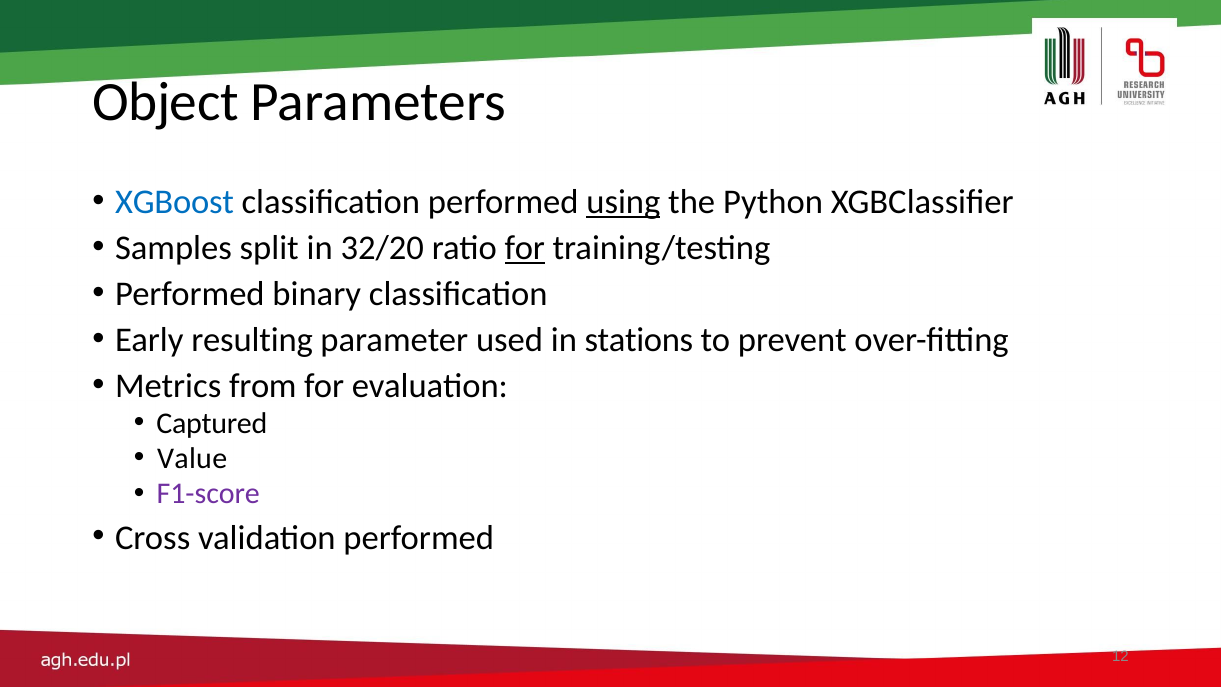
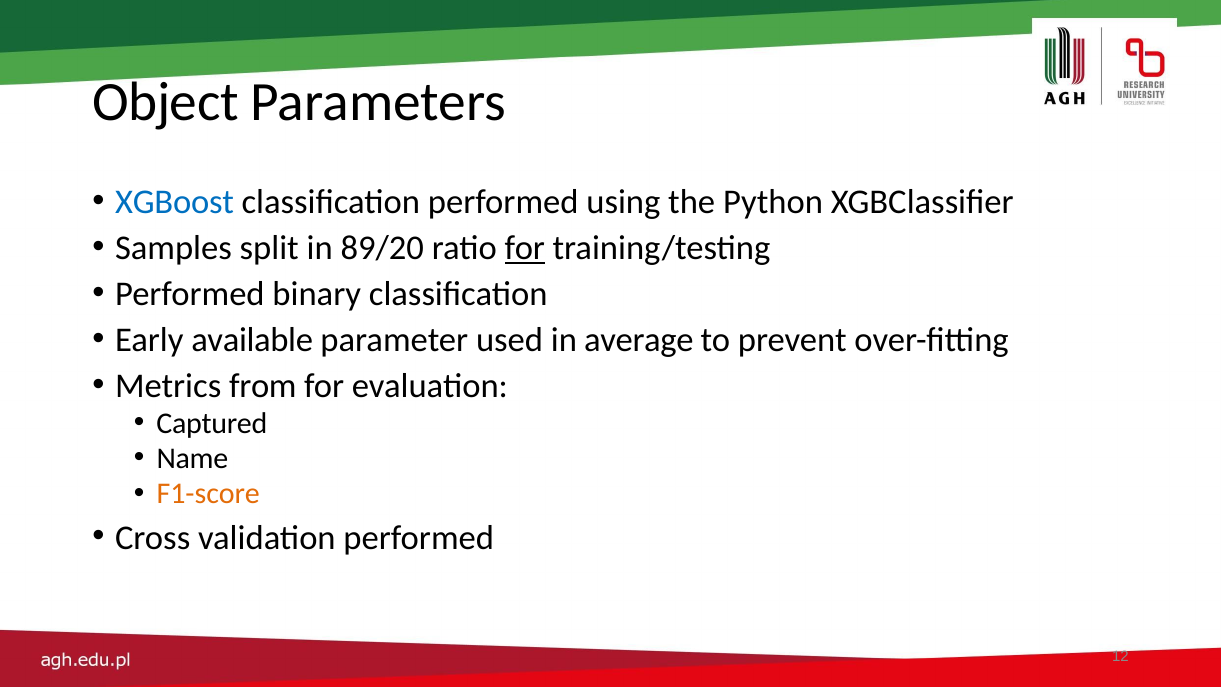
using underline: present -> none (623, 202)
32/20: 32/20 -> 89/20 (382, 248)
resulting: resulting -> available (252, 340)
stations: stations -> average (639, 340)
Value: Value -> Name (192, 459)
F1-score colour: purple -> orange (208, 494)
